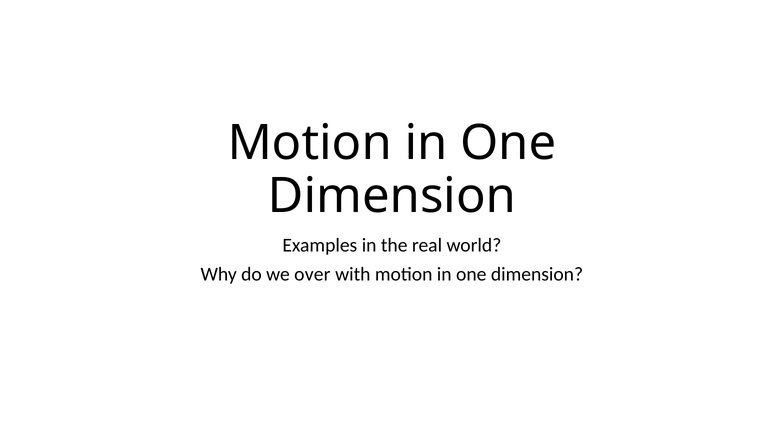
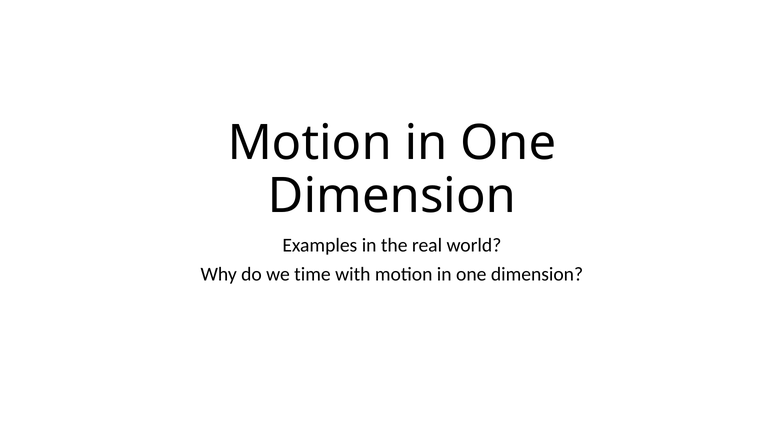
over: over -> time (312, 274)
